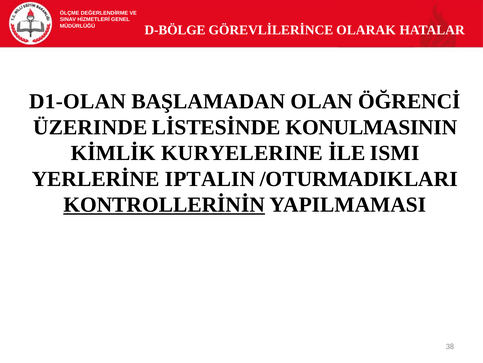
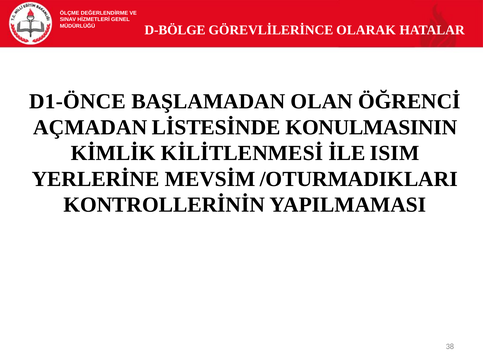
D1-OLAN: D1-OLAN -> D1-ÖNCE (78, 101)
ÜZERINDE: ÜZERINDE -> AÇMADAN (90, 127)
KURYELERINE: KURYELERINE -> KİLİTLENMESİ (242, 153)
ISMI: ISMI -> ISIM (395, 153)
IPTALIN: IPTALIN -> MEVSİM (210, 179)
KONTROLLERİNİN underline: present -> none (164, 204)
